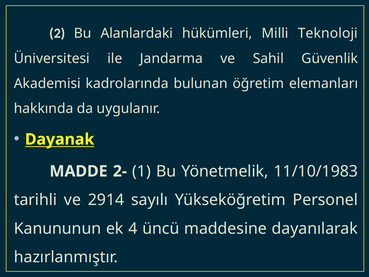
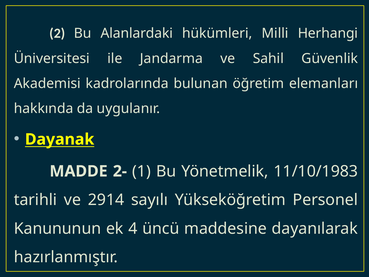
Teknoloji: Teknoloji -> Herhangi (328, 33)
